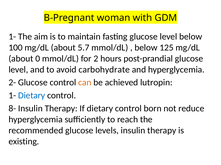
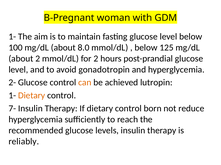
5.7: 5.7 -> 8.0 (84, 48)
about 0: 0 -> 2 (38, 59)
carbohydrate: carbohydrate -> gonadotropin (104, 70)
Dietary colour: blue -> orange (32, 96)
8-: 8- -> 7- (12, 109)
existing: existing -> reliably (24, 142)
